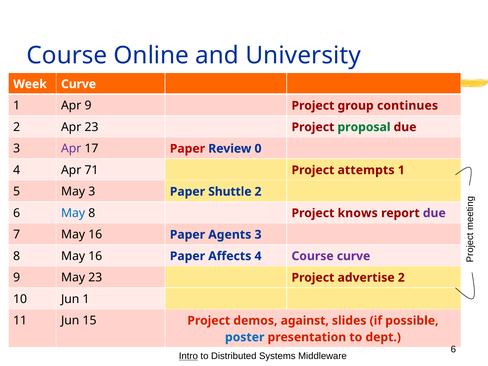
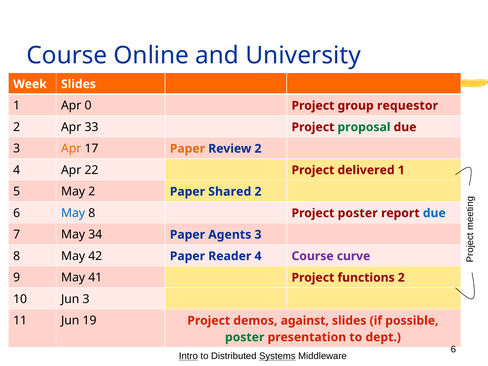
Week Curve: Curve -> Slides (78, 84)
Apr 9: 9 -> 0 (88, 106)
continues: continues -> requestor (408, 106)
Apr 23: 23 -> 33 (91, 127)
Apr colour: purple -> orange (71, 149)
Paper colour: red -> orange (187, 149)
Review 0: 0 -> 2 (258, 149)
71: 71 -> 22 (91, 170)
attempts: attempts -> delivered (366, 170)
May 3: 3 -> 2 (92, 192)
Shuttle: Shuttle -> Shared (230, 192)
Project knows: knows -> poster (358, 213)
due colour: purple -> blue (434, 213)
7 May 16: 16 -> 34 (95, 235)
8 May 16: 16 -> 42 (95, 256)
Affects: Affects -> Reader (230, 256)
May 23: 23 -> 41 (95, 278)
advertise: advertise -> functions (366, 278)
Jun 1: 1 -> 3 (86, 299)
15: 15 -> 19 (90, 321)
poster colour: blue -> green (245, 337)
Systems underline: none -> present (277, 356)
